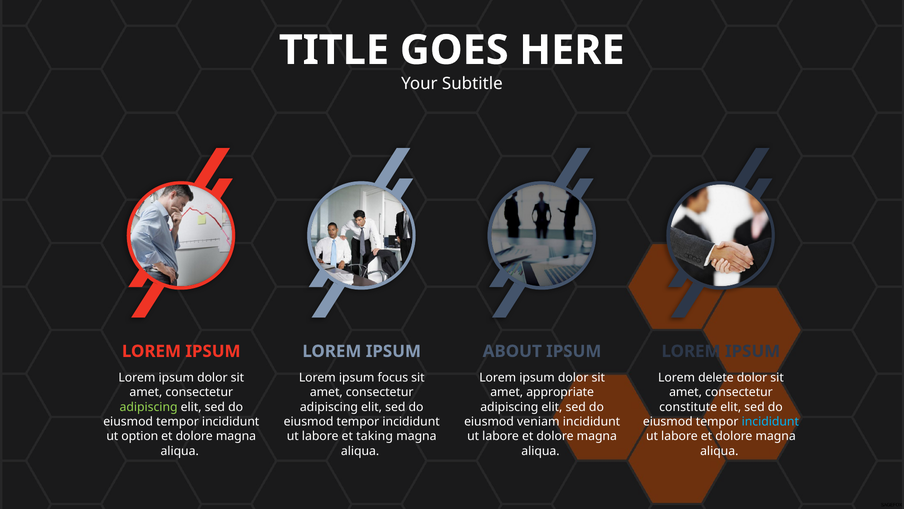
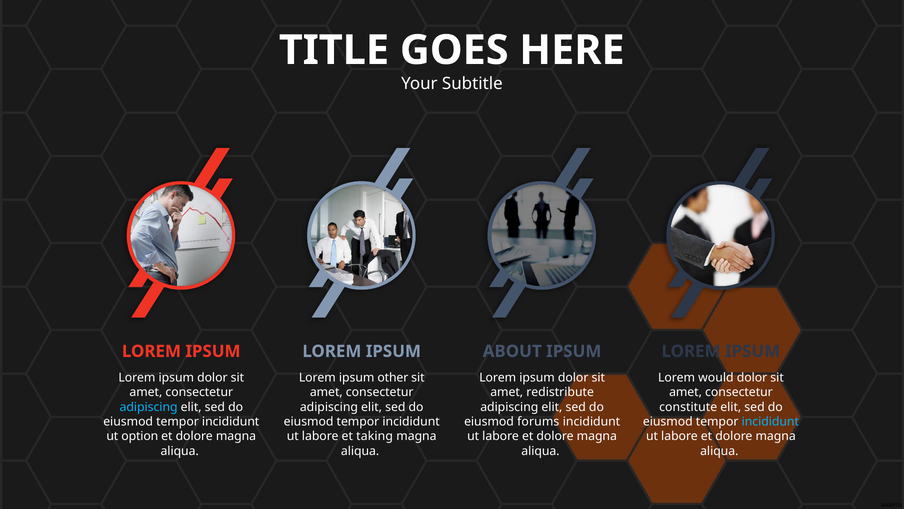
focus: focus -> other (393, 377)
delete: delete -> would (716, 377)
appropriate: appropriate -> redistribute (560, 392)
adipiscing colour: light green -> light blue (149, 407)
veniam: veniam -> forums (538, 421)
